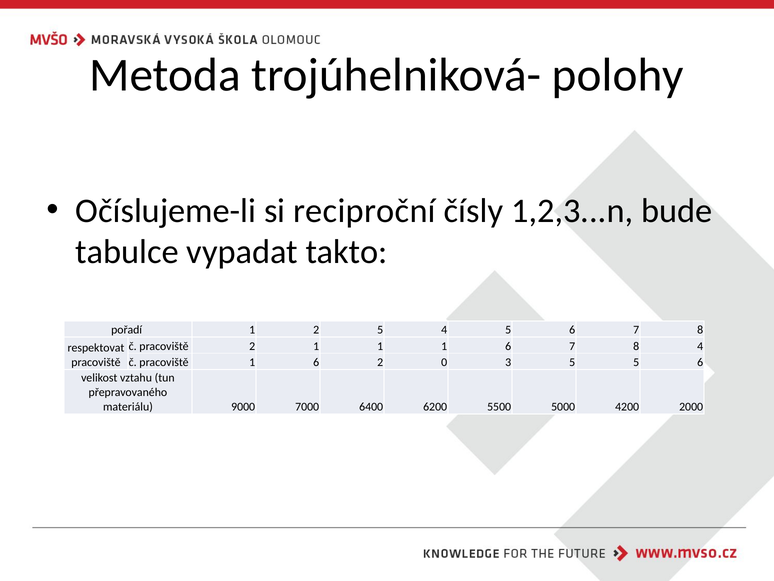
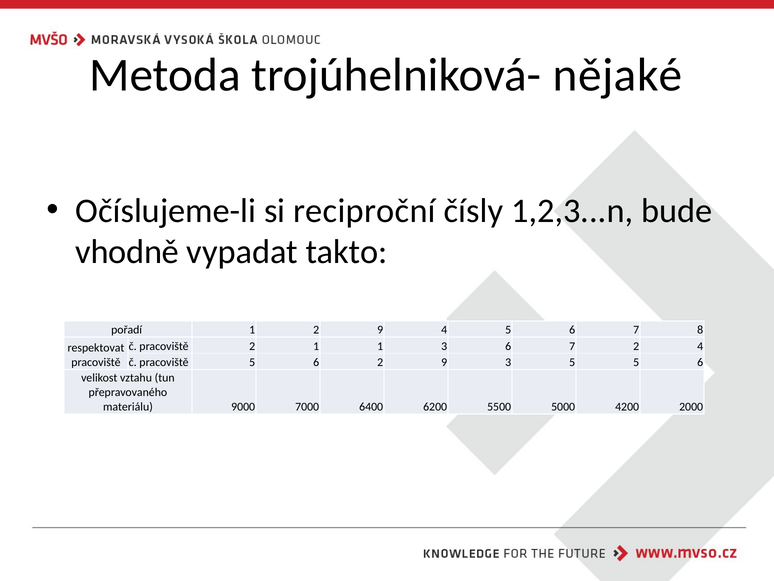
polohy: polohy -> nějaké (618, 75)
tabulce: tabulce -> vhodně (127, 252)
1 2 5: 5 -> 9 (380, 330)
1 1 1: 1 -> 3 (444, 346)
8: 8 -> 2 (636, 346)
pracoviště 1: 1 -> 5 (252, 362)
6 2 0: 0 -> 9 (444, 362)
